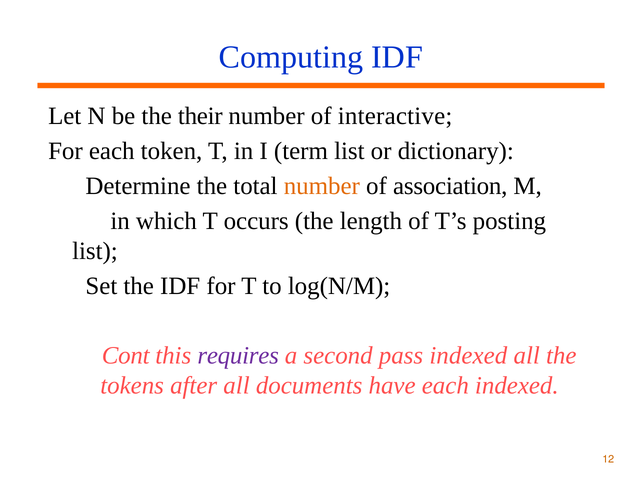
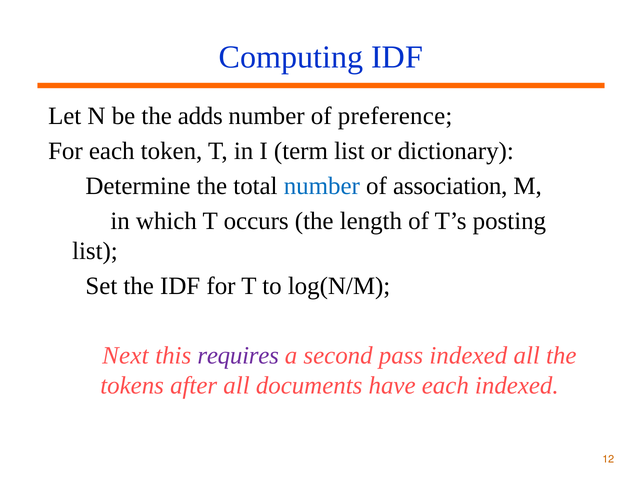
their: their -> adds (200, 116)
interactive: interactive -> preference (395, 116)
number colour: orange -> blue (322, 186)
Cont: Cont -> Next (125, 356)
